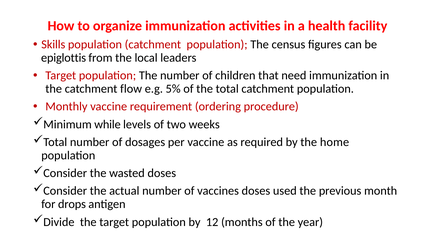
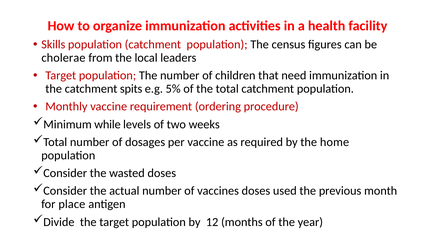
epiglottis: epiglottis -> cholerae (63, 58)
flow: flow -> spits (131, 89)
drops: drops -> place (72, 204)
